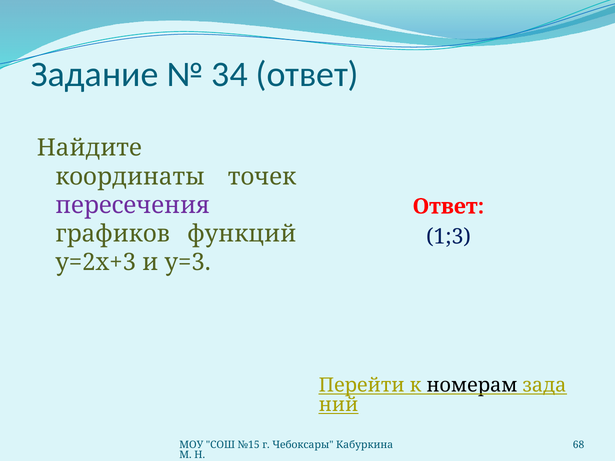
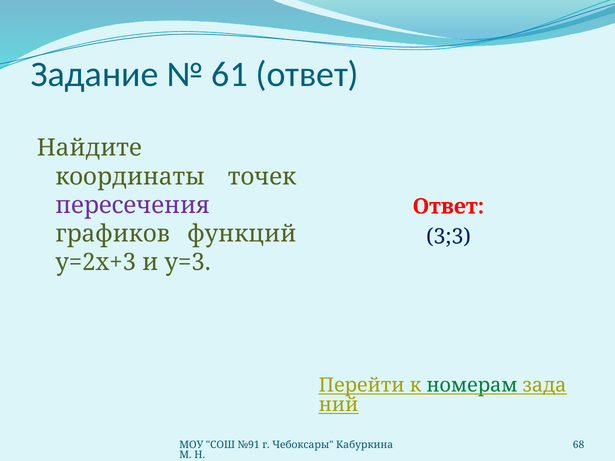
34: 34 -> 61 (230, 74)
1;3: 1;3 -> 3;3 (448, 237)
номерам colour: black -> green (472, 385)
№15: №15 -> №91 (249, 445)
